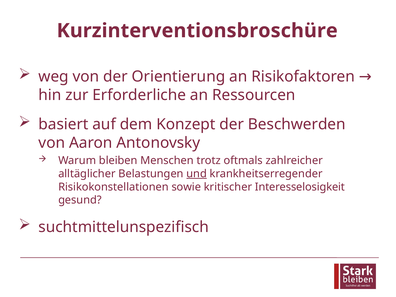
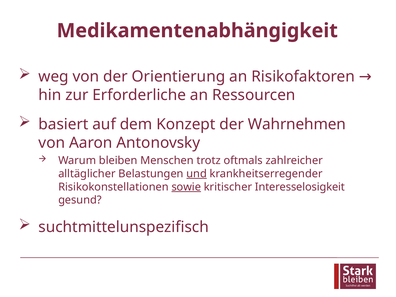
Kurzinterventionsbroschüre: Kurzinterventionsbroschüre -> Medikamentenabhängigkeit (197, 31)
Beschwerden: Beschwerden -> Wahrnehmen (297, 124)
sowie underline: none -> present (186, 187)
